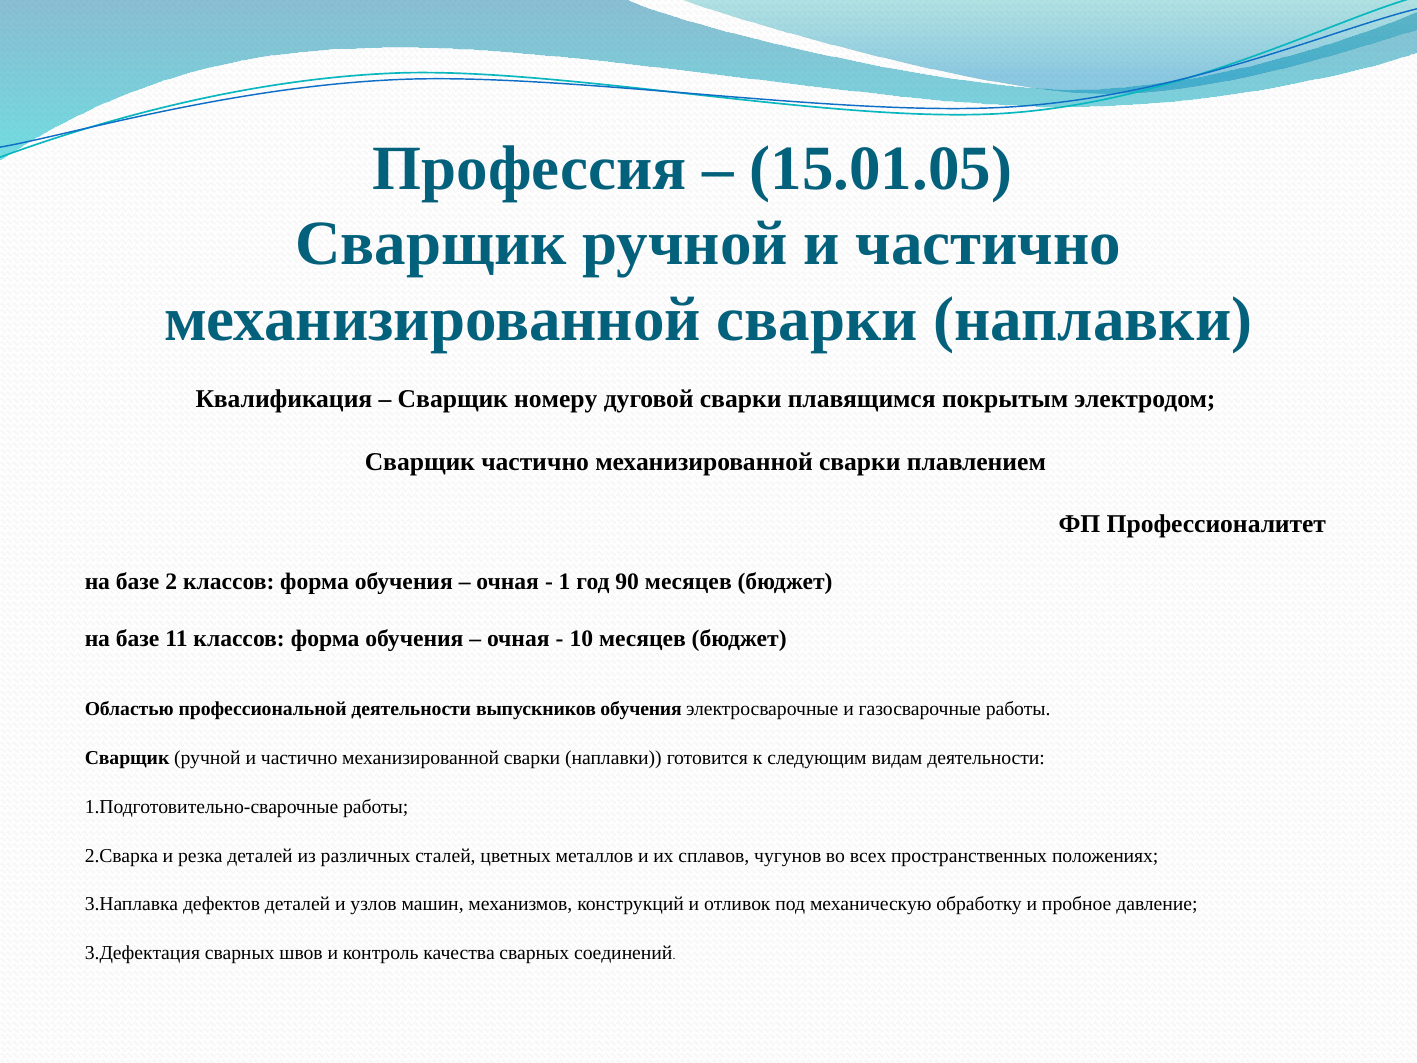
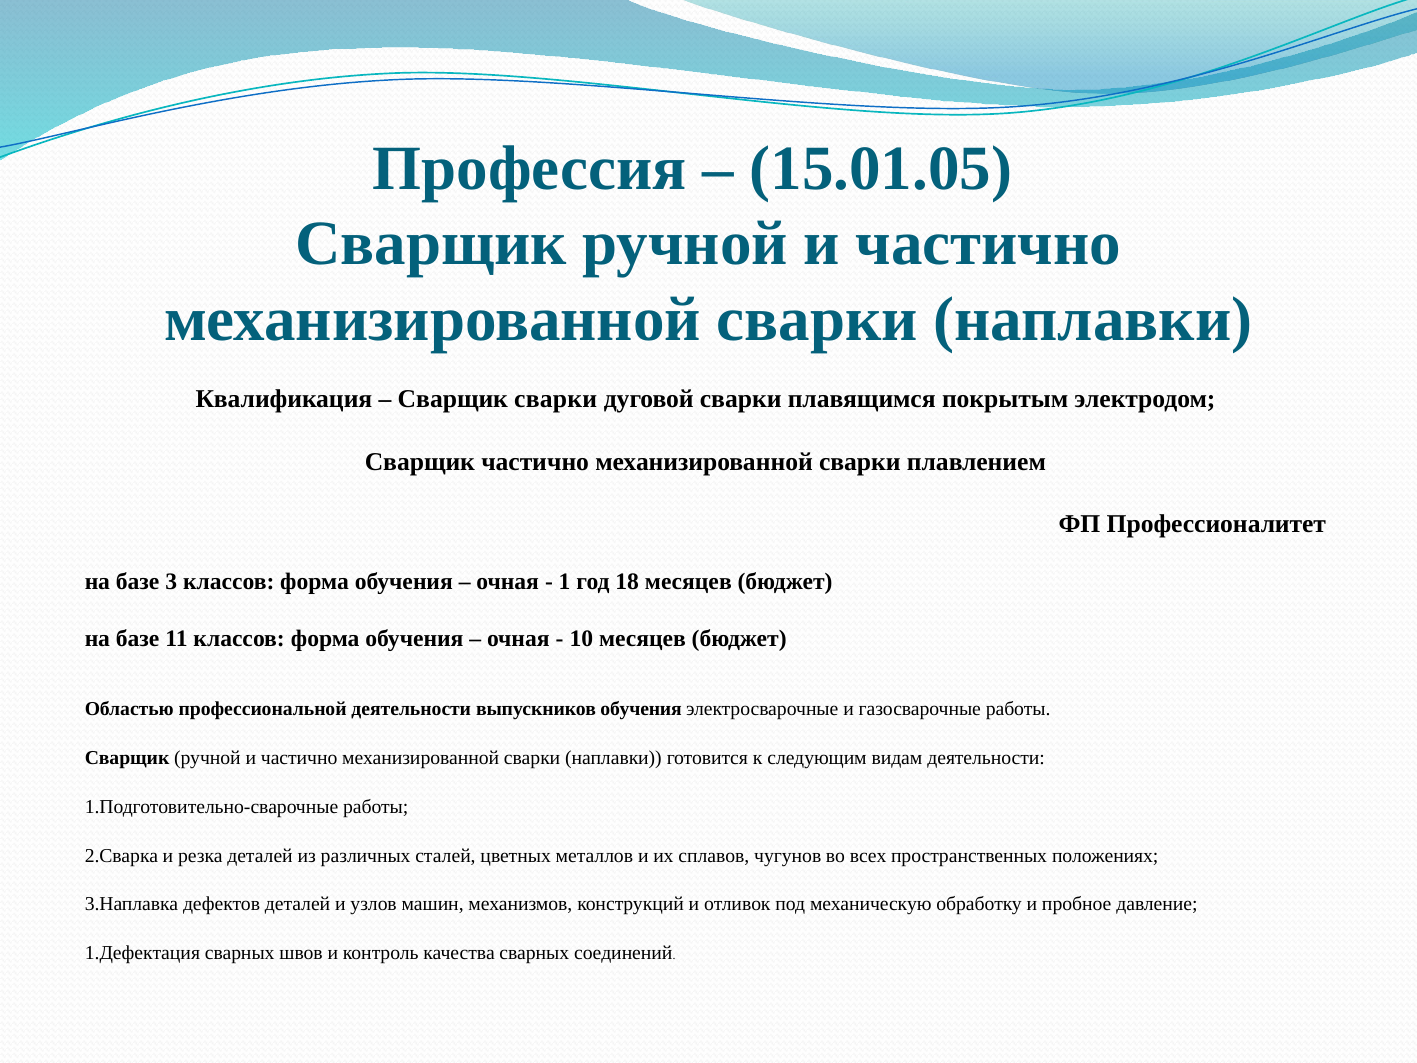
Сварщик номеру: номеру -> сварки (556, 399)
2: 2 -> 3 (171, 581)
90: 90 -> 18 (627, 581)
3.Дефектация: 3.Дефектация -> 1.Дефектация (142, 953)
